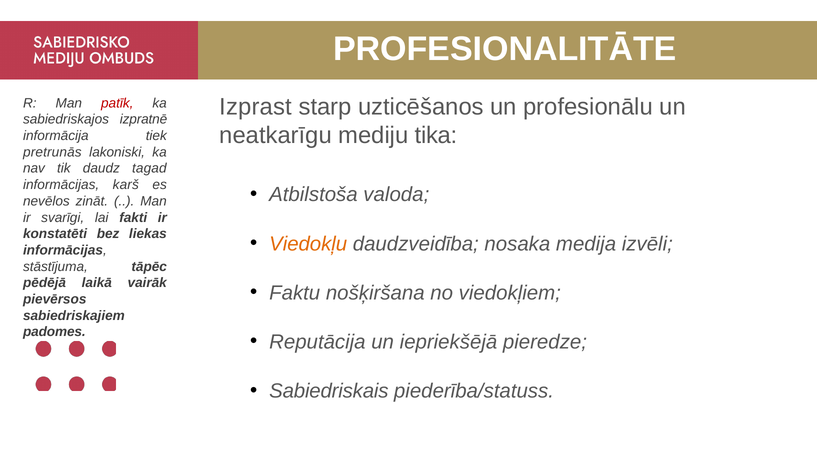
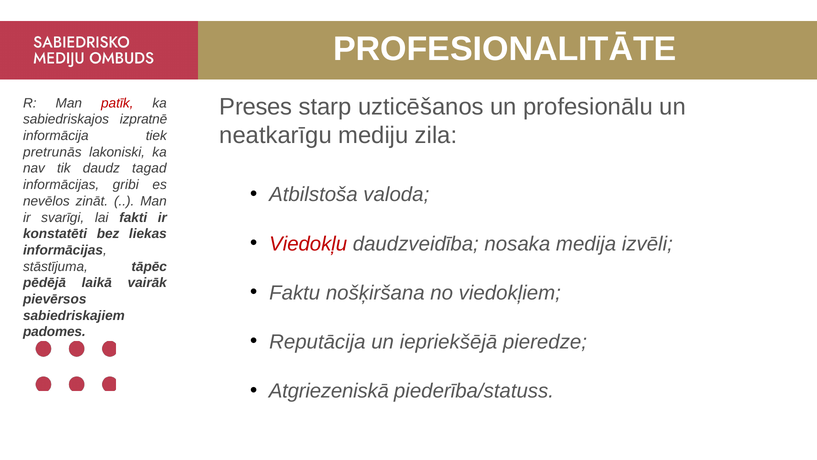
Izprast: Izprast -> Preses (256, 107)
tika: tika -> zila (436, 135)
karš: karš -> gribi (126, 185)
Viedokļu colour: orange -> red (308, 244)
Sabiedriskais: Sabiedriskais -> Atgriezeniskā (329, 391)
